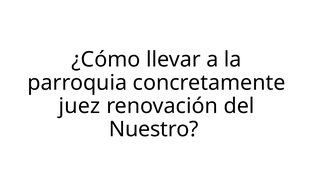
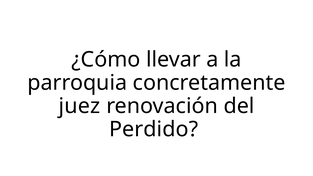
Nuestro: Nuestro -> Perdido (154, 129)
